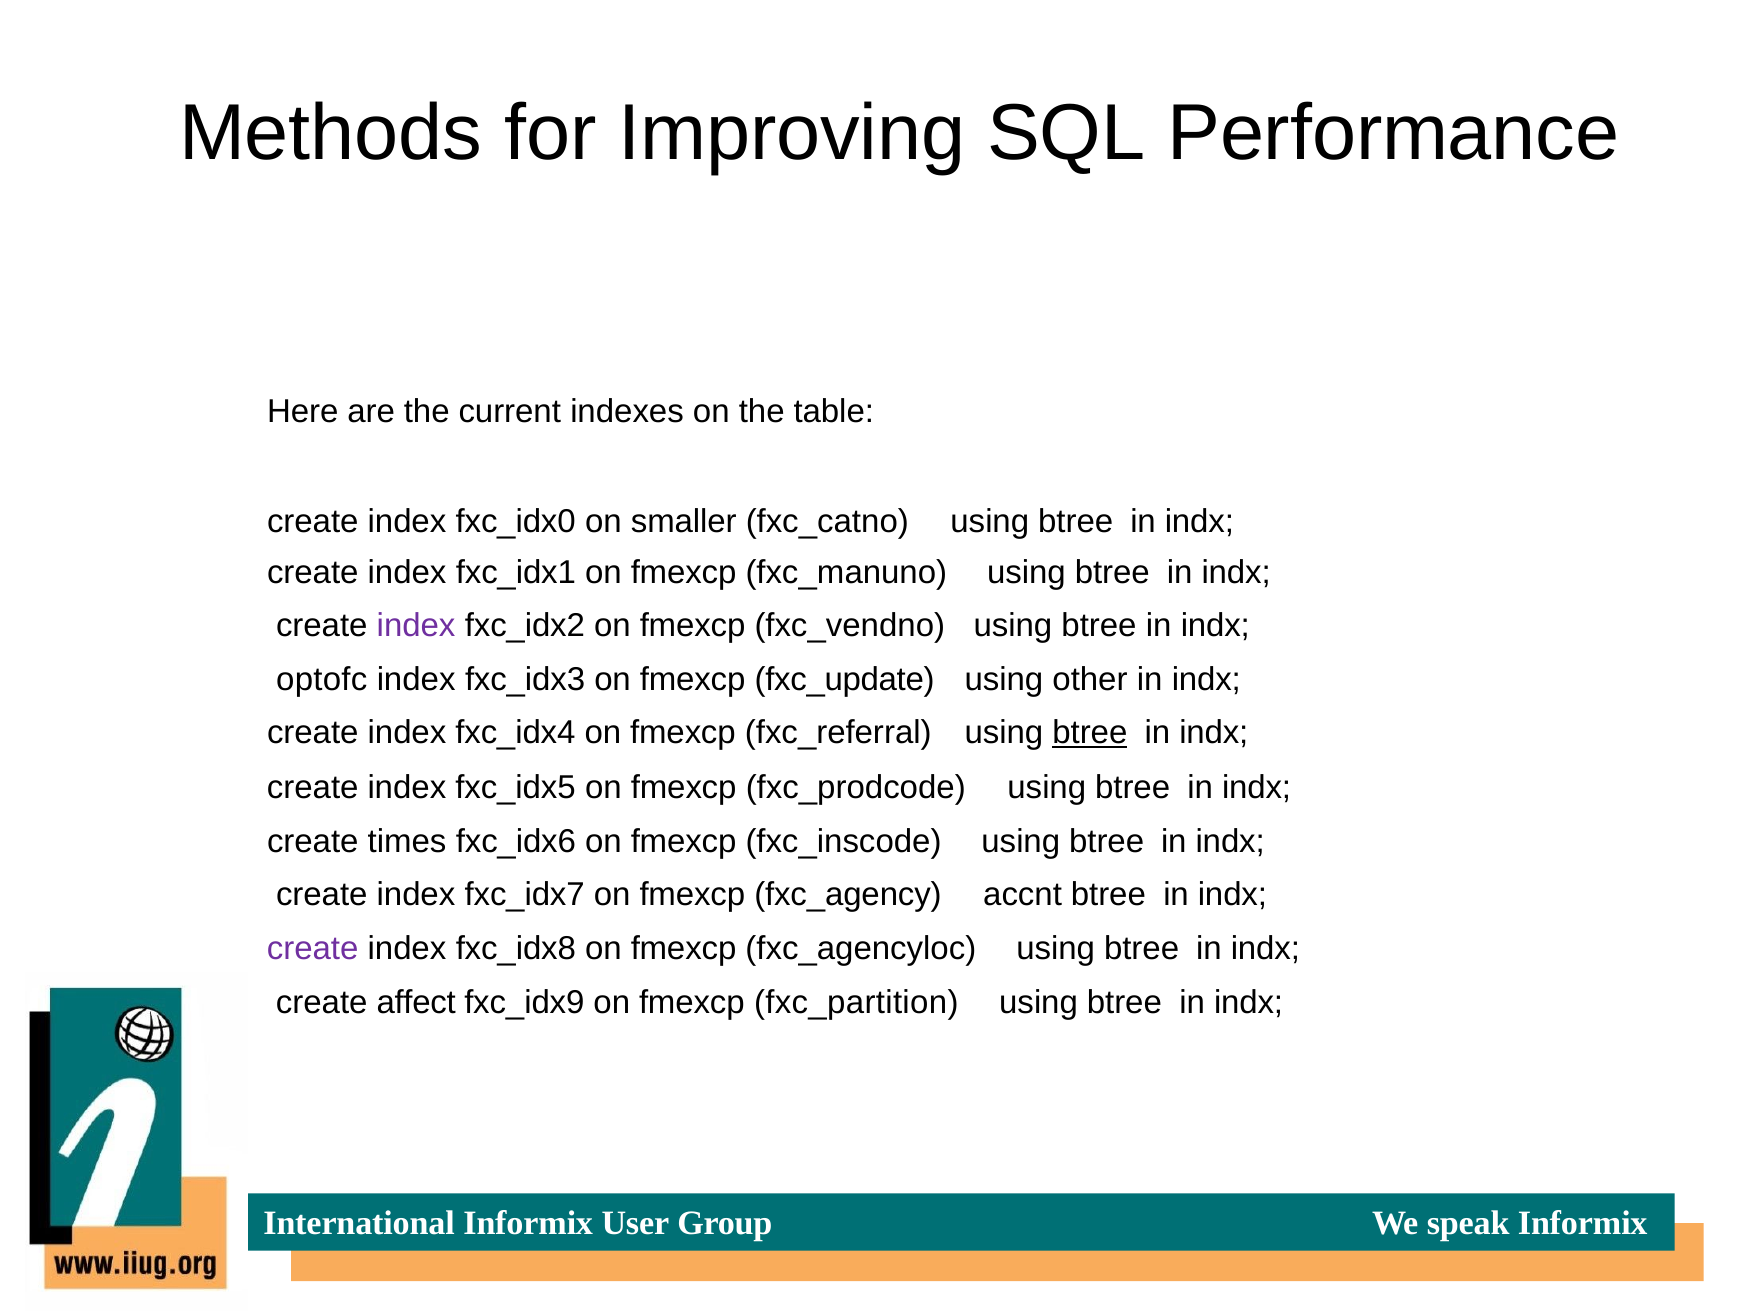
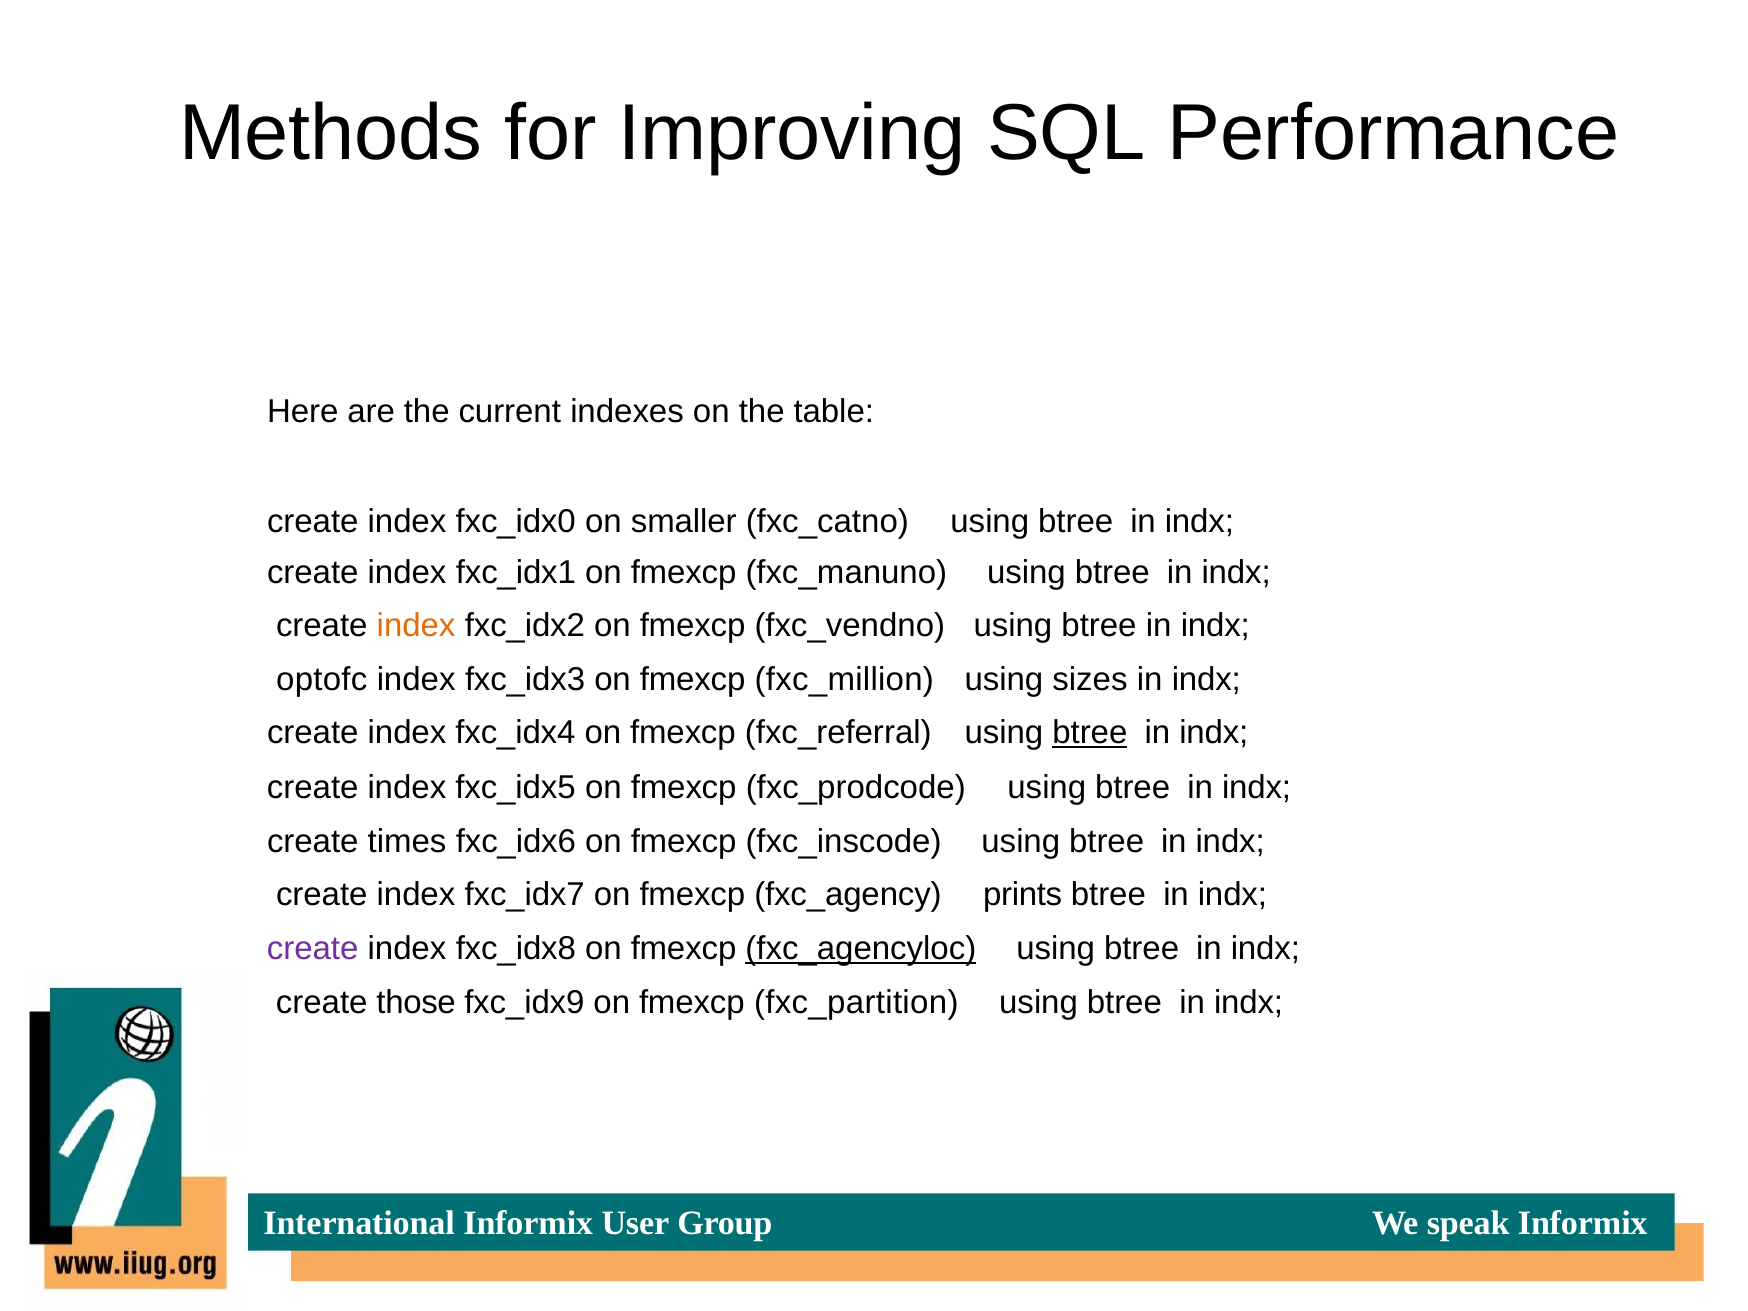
index colour: purple -> orange (416, 626)
fxc_update: fxc_update -> fxc_million (844, 680)
other: other -> sizes (1090, 680)
accnt: accnt -> prints (1023, 895)
fxc_agencyloc underline: none -> present (861, 949)
affect: affect -> those (416, 1002)
